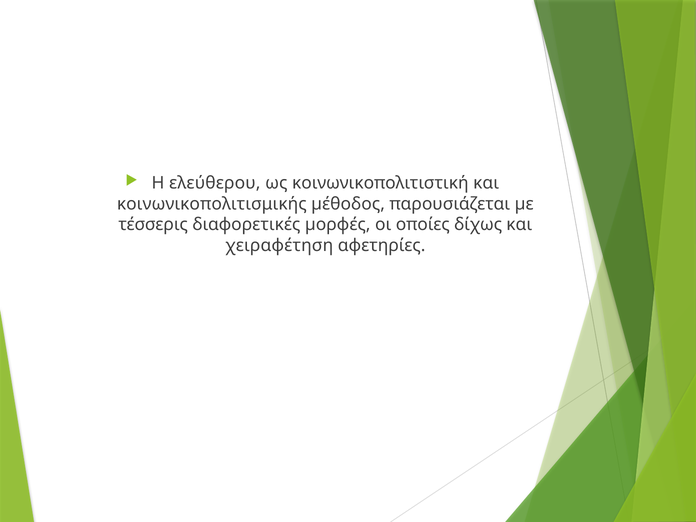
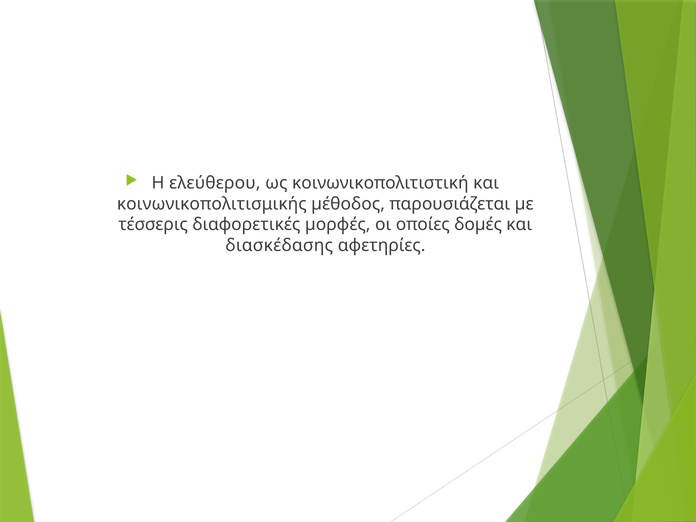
δίχως: δίχως -> δοµές (478, 225)
χειραφέτηση: χειραφέτηση -> διασκέδασης (279, 246)
